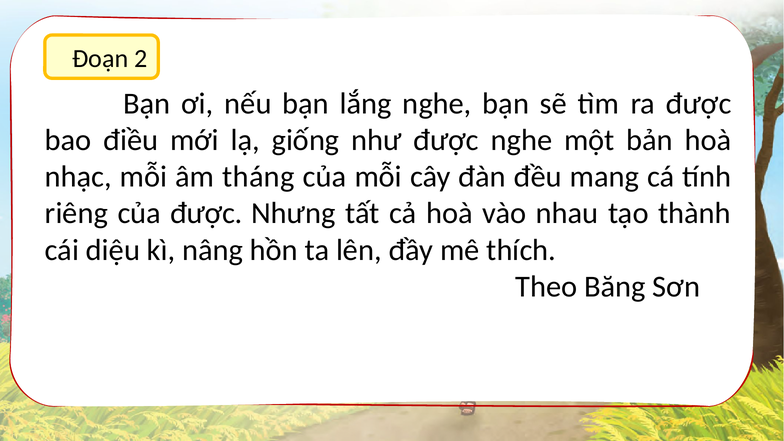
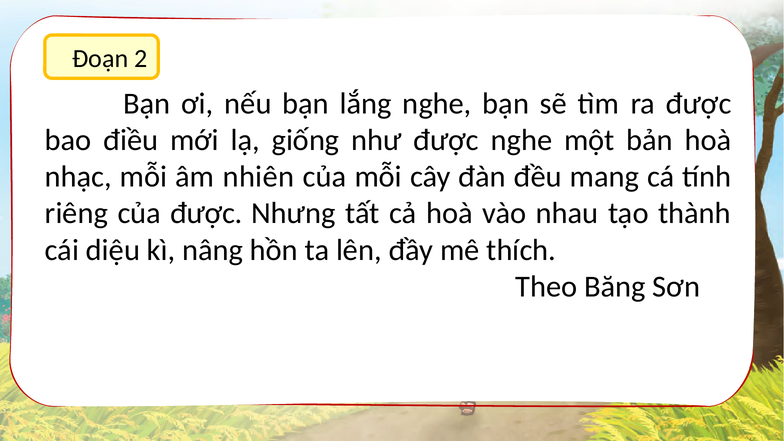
tháng: tháng -> nhiên (258, 177)
